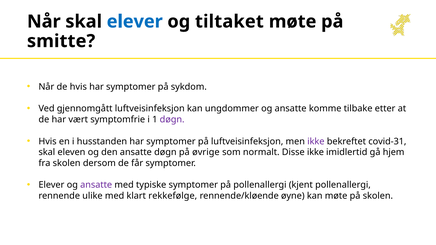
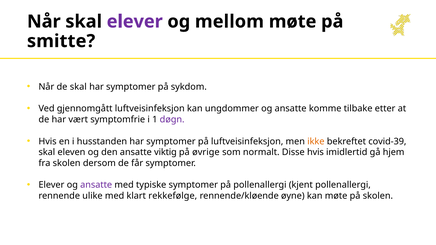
elever colour: blue -> purple (135, 22)
tiltaket: tiltaket -> mellom (229, 22)
de hvis: hvis -> skal (78, 87)
ikke colour: purple -> orange (316, 142)
covid-31: covid-31 -> covid-39 (387, 142)
ansatte døgn: døgn -> viktig (165, 152)
Disse ikke: ikke -> hvis (315, 152)
